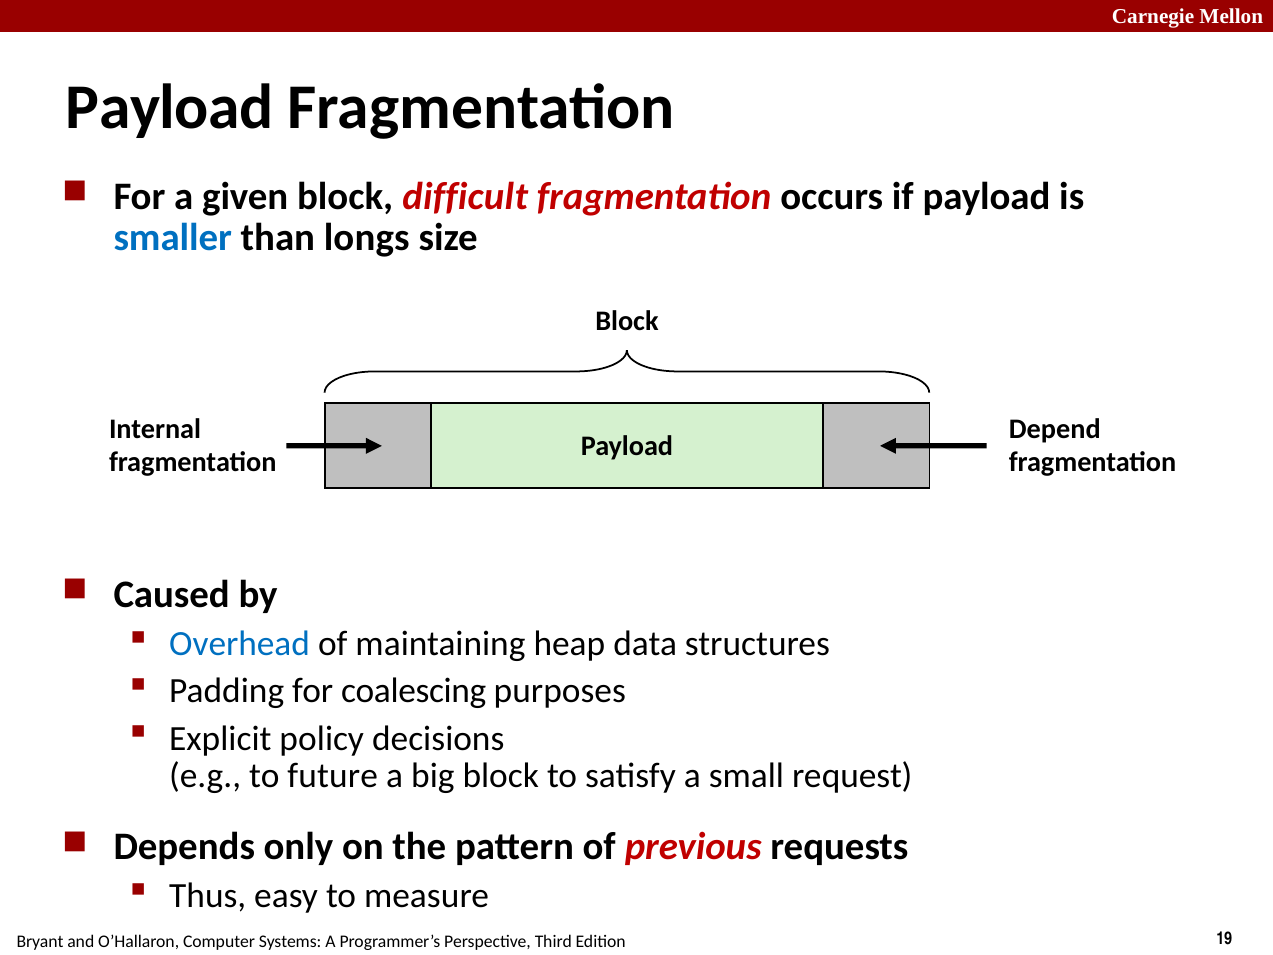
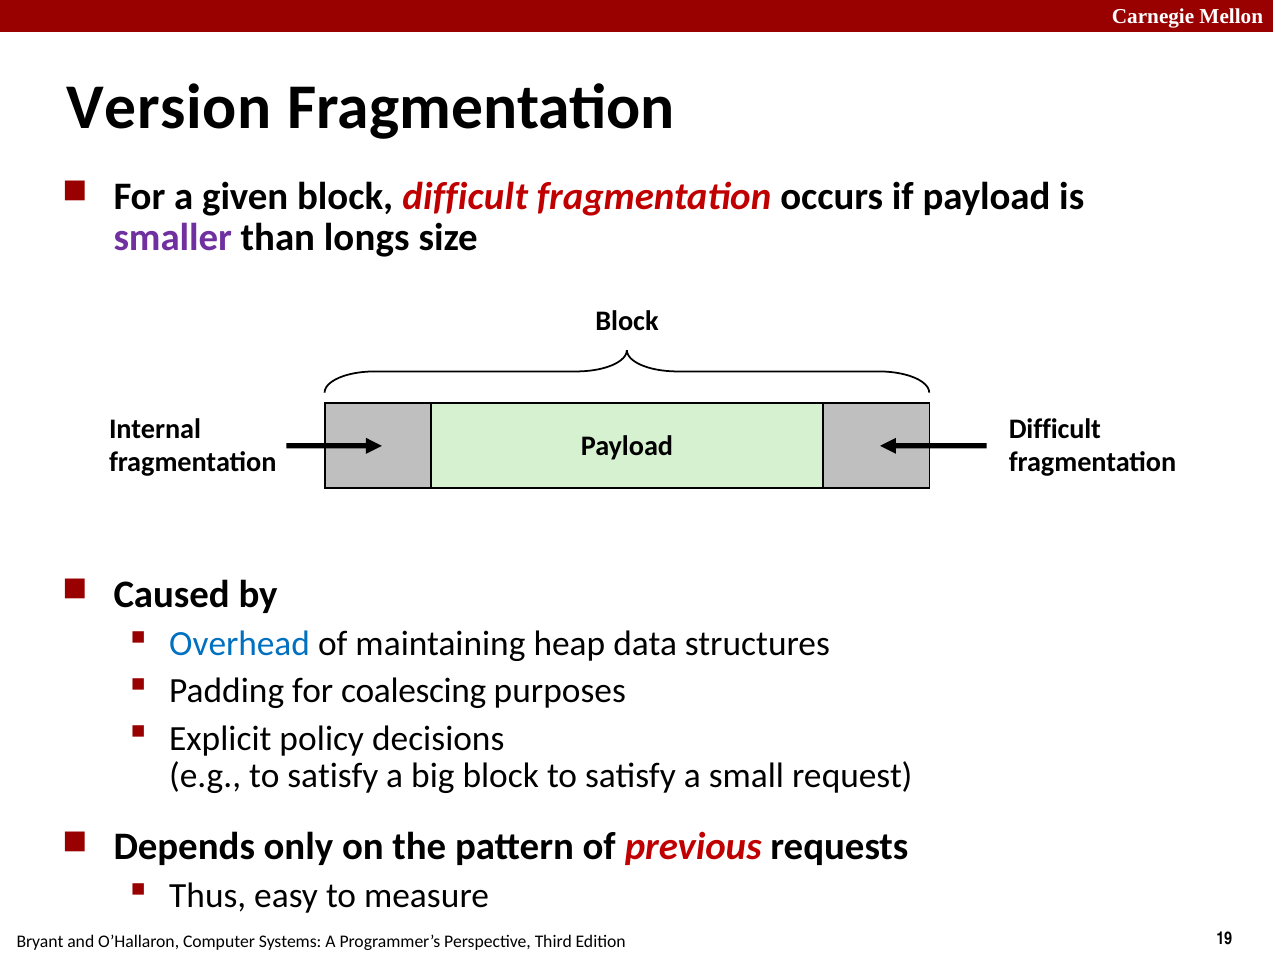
Payload: Payload -> Version (169, 108)
smaller colour: blue -> purple (173, 237)
Depend: Depend -> Difficult (1055, 429)
e.g to future: future -> satisfy (333, 776)
